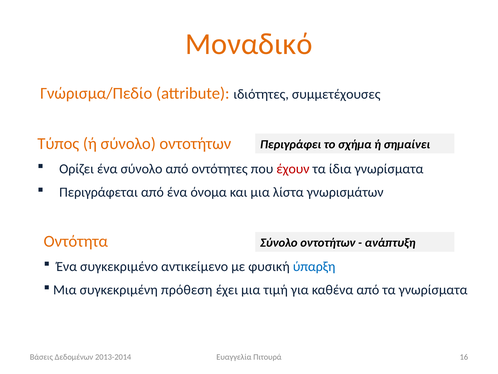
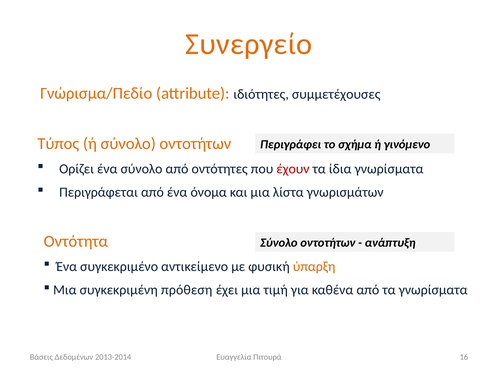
Μοναδικό: Μοναδικό -> Συνεργείο (249, 44)
σημαίνει: σημαίνει -> γινόμενο (407, 144)
ύπαρξη colour: blue -> orange (314, 266)
